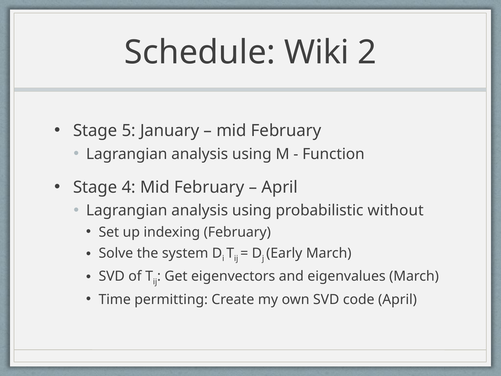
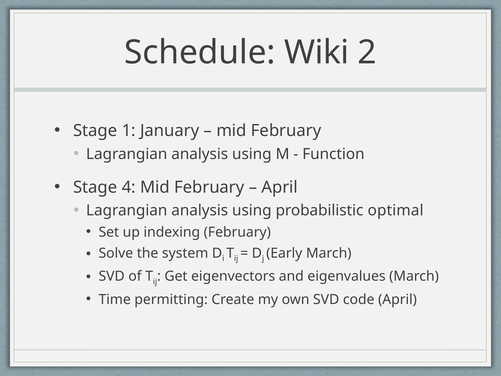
5: 5 -> 1 (129, 131)
without: without -> optimal (396, 210)
